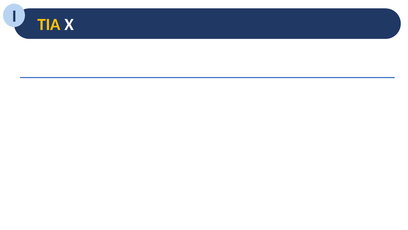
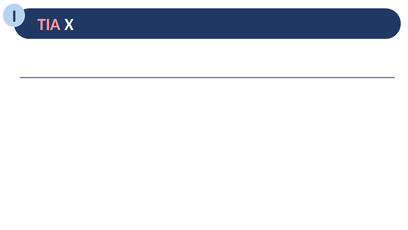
TIA colour: yellow -> pink (49, 25)
